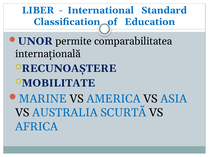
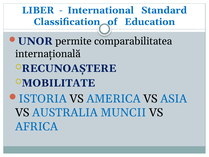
MARINE: MARINE -> ISTORIA (43, 99)
SCURTĂ: SCURTĂ -> MUNCII (123, 112)
